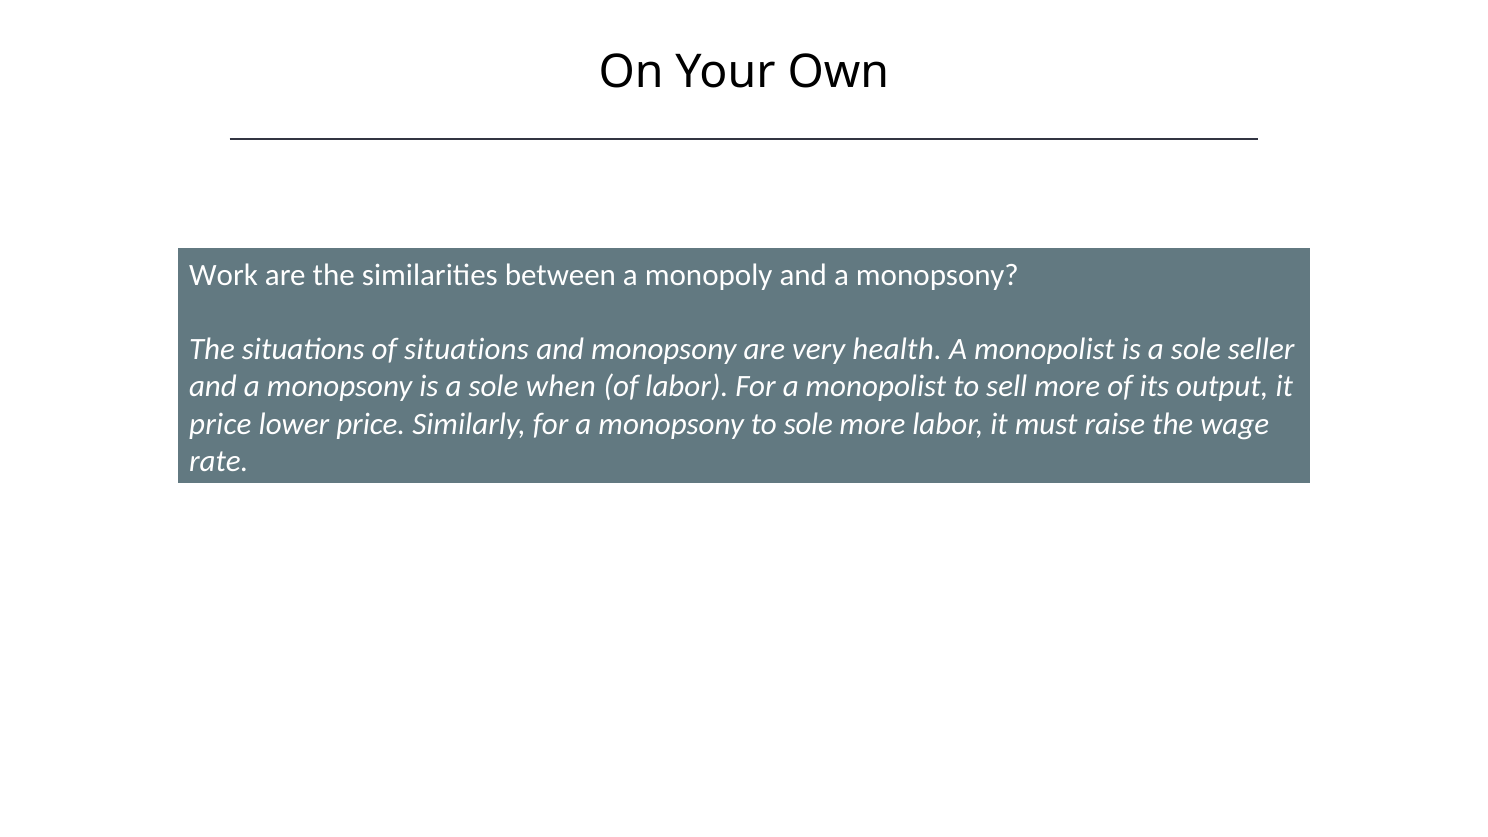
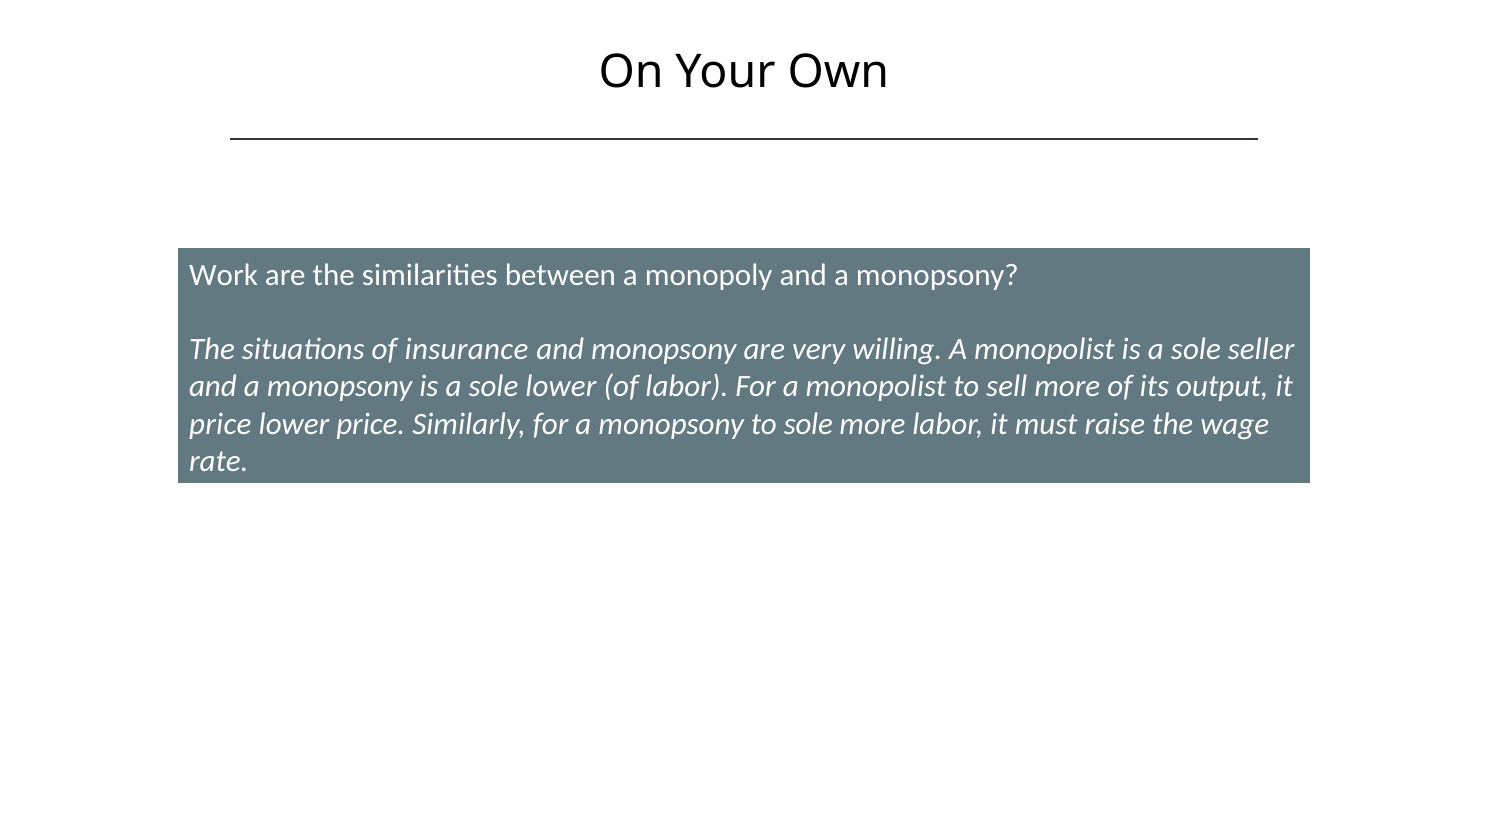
of situations: situations -> insurance (466, 349)
health: health -> willing (897, 349)
sole when: when -> lower (561, 387)
